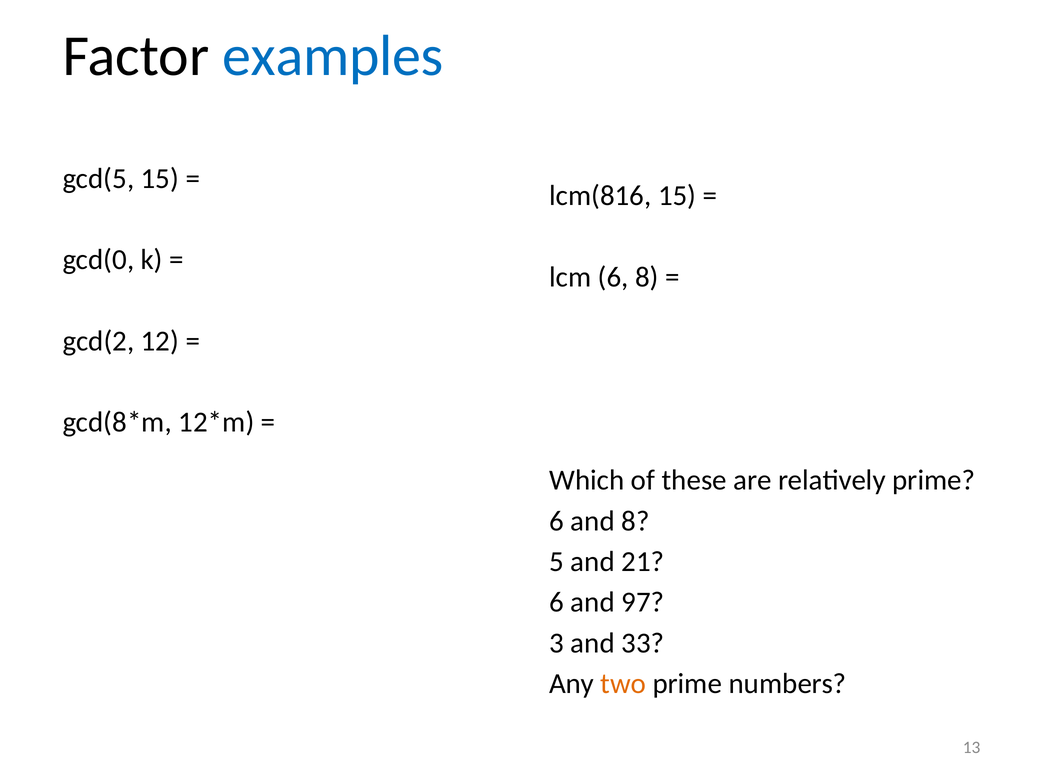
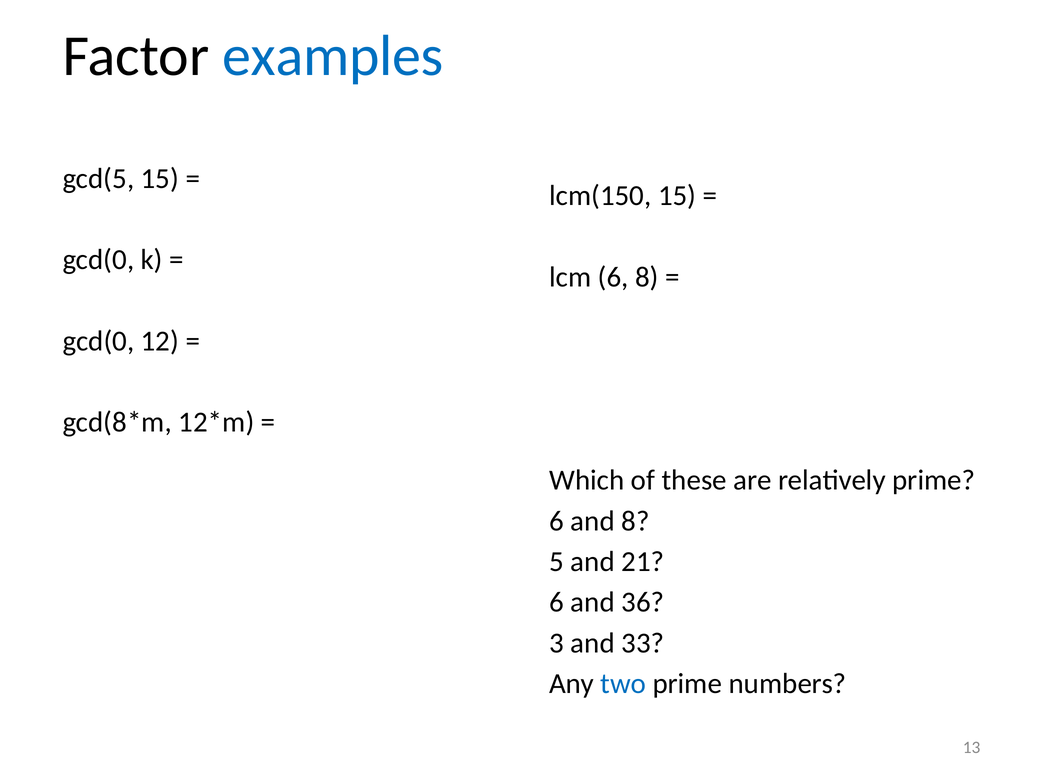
lcm(816: lcm(816 -> lcm(150 (600, 196)
gcd(2: gcd(2 -> gcd(0 (98, 341)
97: 97 -> 36 (643, 602)
two colour: orange -> blue (623, 683)
